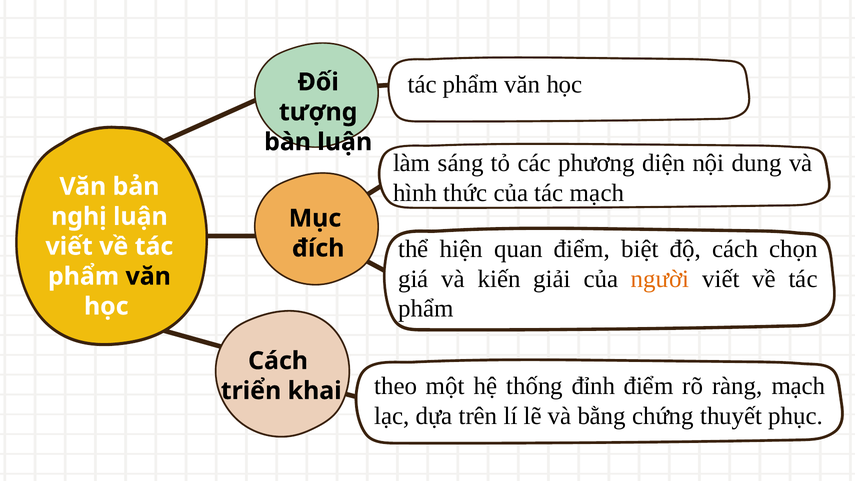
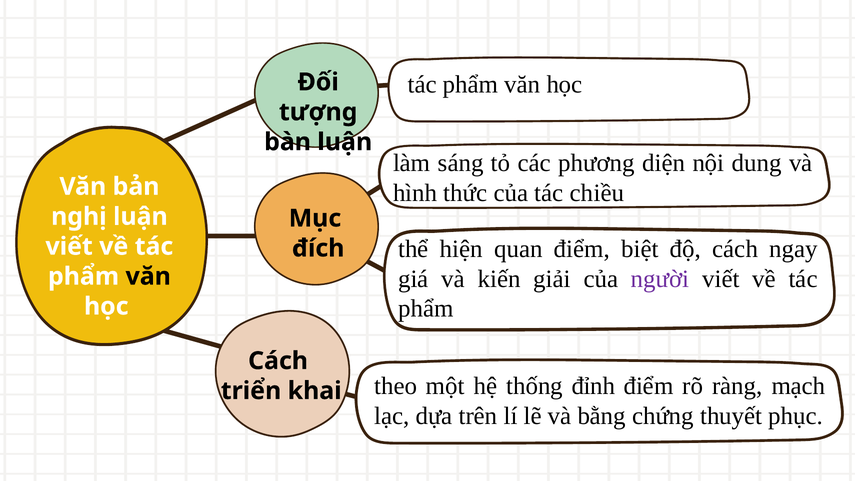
tác mạch: mạch -> chiều (597, 193)
chọn: chọn -> ngay (794, 249)
người colour: orange -> purple (660, 279)
